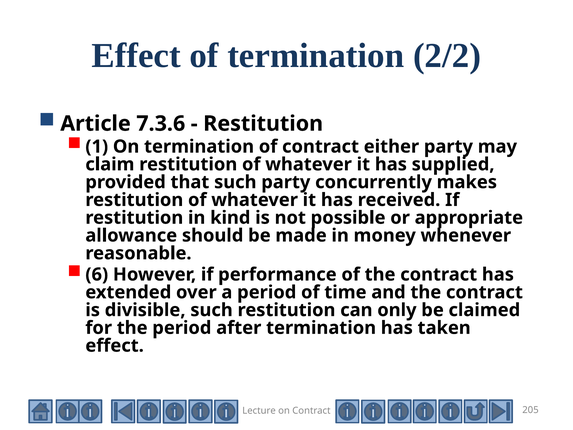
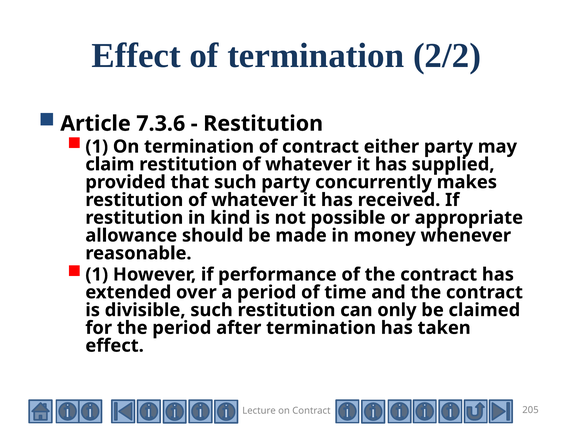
6: 6 -> 1 (97, 274)
